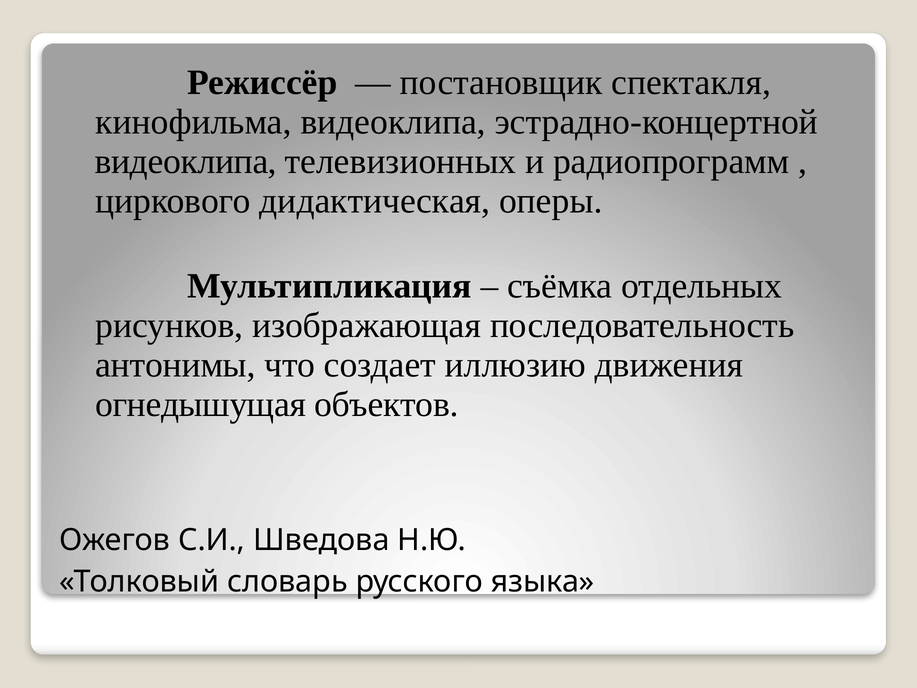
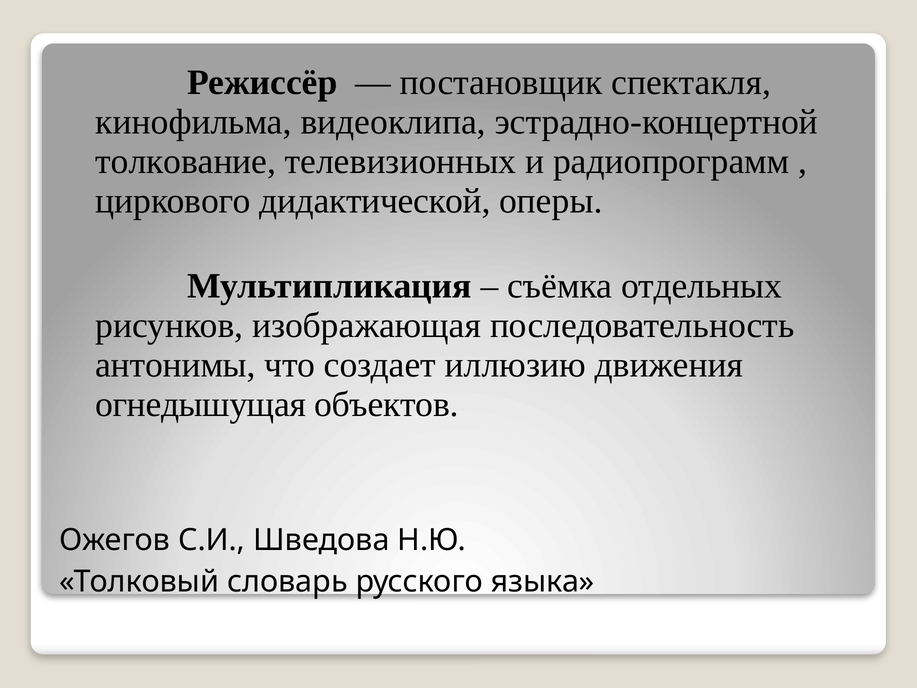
видеоклипа: видеоклипа -> толкование (186, 161)
дидактическая: дидактическая -> дидактической (375, 201)
